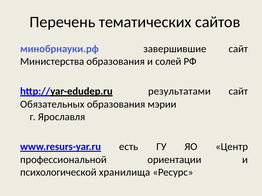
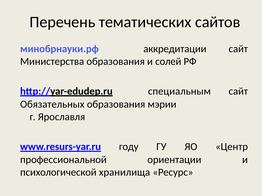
завершившие: завершившие -> аккредитации (175, 49)
результатами: результатами -> специальным (179, 92)
есть: есть -> году (129, 147)
